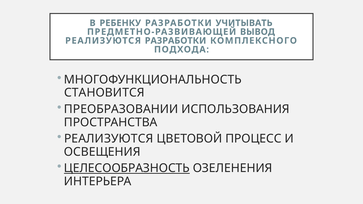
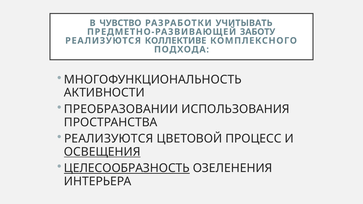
РЕБЕНКУ: РЕБЕНКУ -> ЧУВСТВО (120, 23)
ВЫВОД: ВЫВОД -> ЗАБОТУ (258, 32)
РЕАЛИЗУЮТСЯ РАЗРАБОТКИ: РАЗРАБОТКИ -> КОЛЛЕКТИВЕ (176, 41)
СТАНОВИТСЯ: СТАНОВИТСЯ -> АКТИВНОСТИ (104, 93)
ОСВЕЩЕНИЯ underline: none -> present (102, 152)
